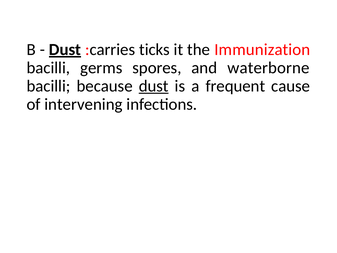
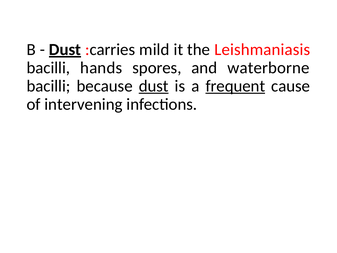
ticks: ticks -> mild (154, 49)
Immunization: Immunization -> Leishmaniasis (262, 49)
germs: germs -> hands (101, 68)
frequent underline: none -> present (235, 86)
